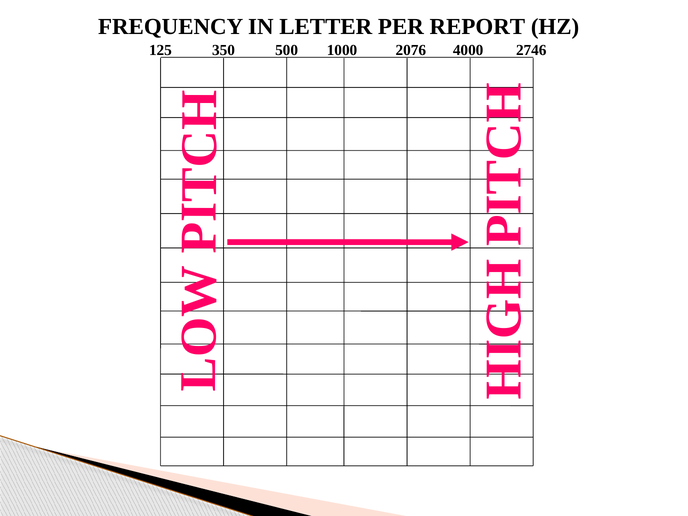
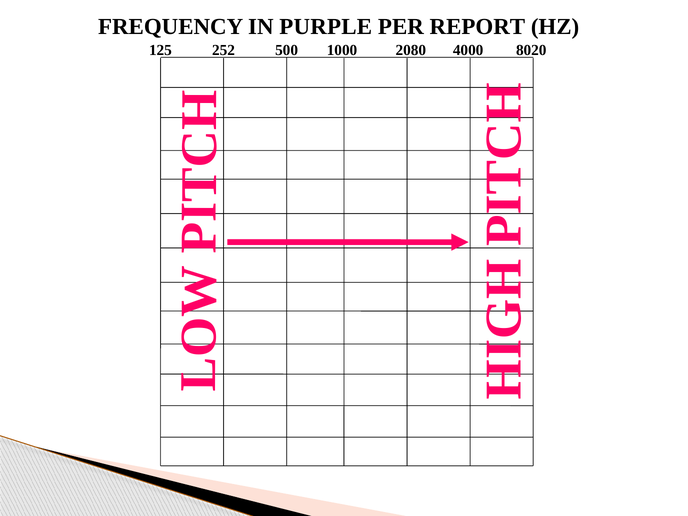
LETTER: LETTER -> PURPLE (326, 27)
350: 350 -> 252 (224, 50)
2076: 2076 -> 2080 (411, 50)
2746: 2746 -> 8020 (531, 50)
